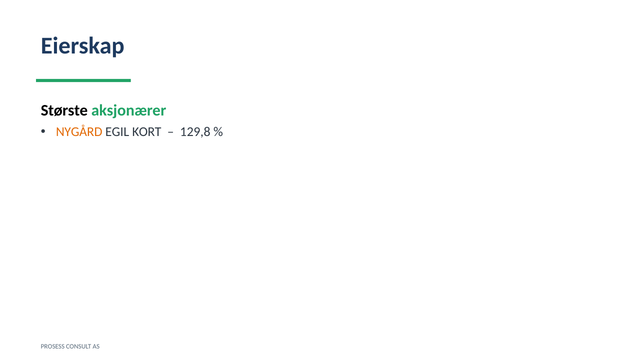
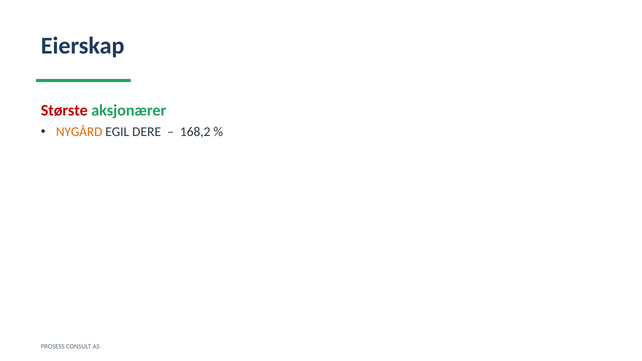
Største colour: black -> red (64, 111)
KORT: KORT -> DERE (147, 132)
129,8: 129,8 -> 168,2 (195, 132)
